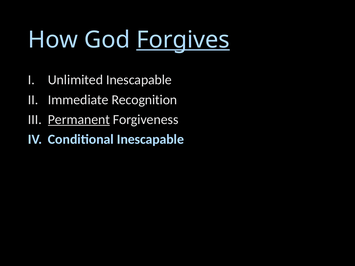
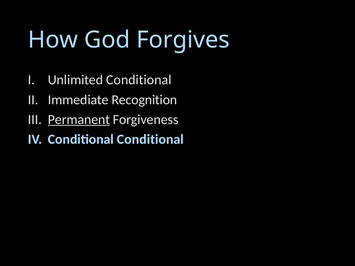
Forgives underline: present -> none (183, 40)
Unlimited Inescapable: Inescapable -> Conditional (139, 80)
Conditional Inescapable: Inescapable -> Conditional (150, 139)
